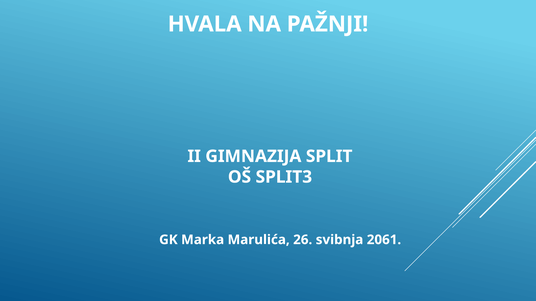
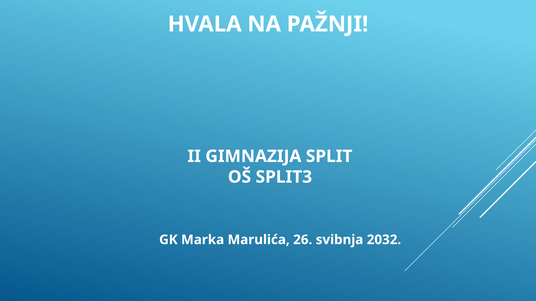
2061: 2061 -> 2032 (384, 240)
